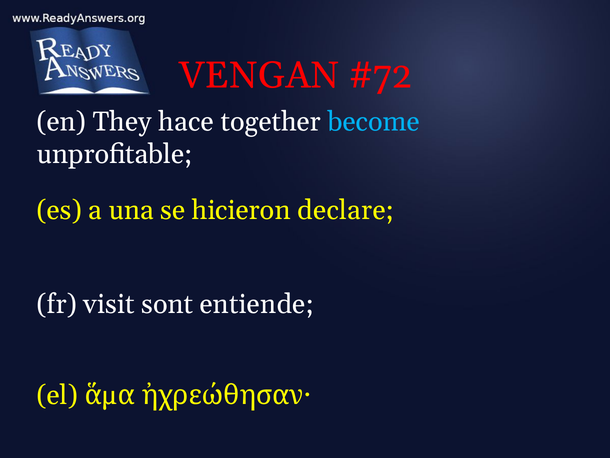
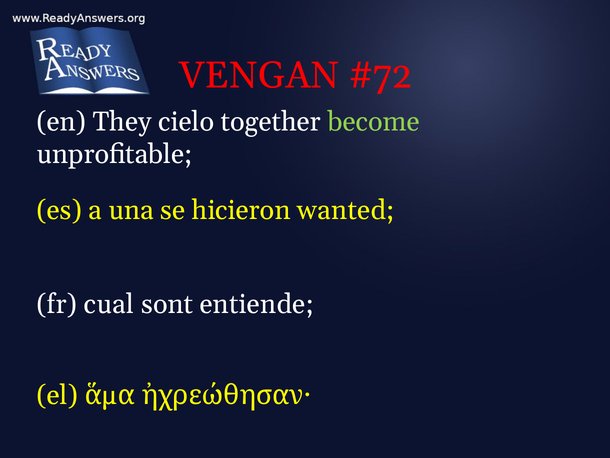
hace: hace -> cielo (186, 122)
become colour: light blue -> light green (374, 122)
declare: declare -> wanted (346, 210)
visit: visit -> cual (109, 304)
